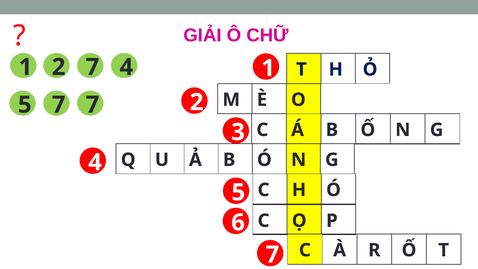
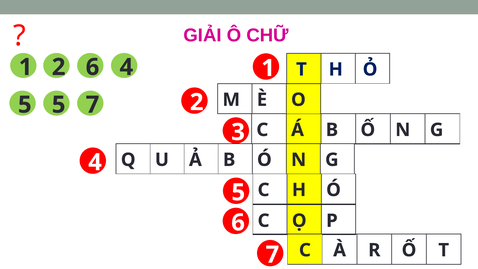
2 7: 7 -> 6 (92, 67)
5 7: 7 -> 5 (59, 105)
